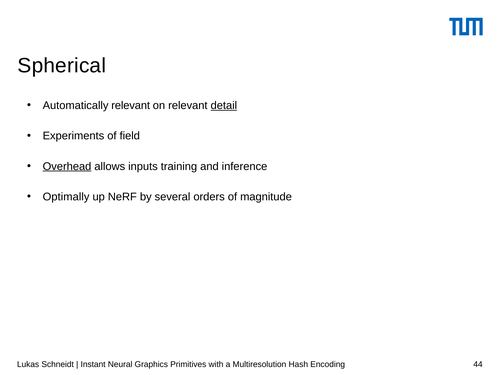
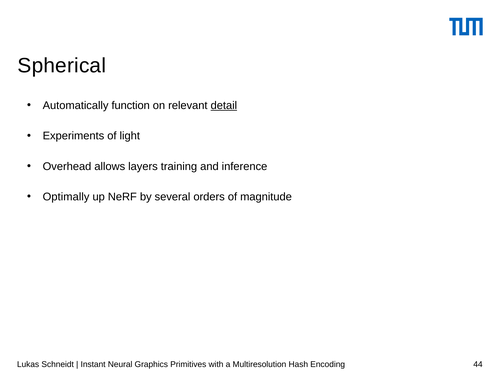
Automatically relevant: relevant -> function (131, 106)
field: field -> light (130, 136)
Overhead underline: present -> none (67, 166)
inputs: inputs -> layers (143, 166)
